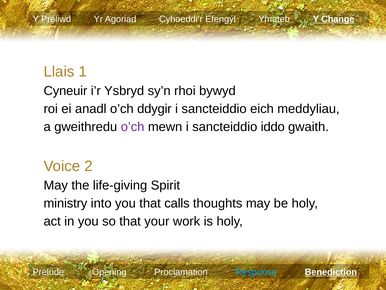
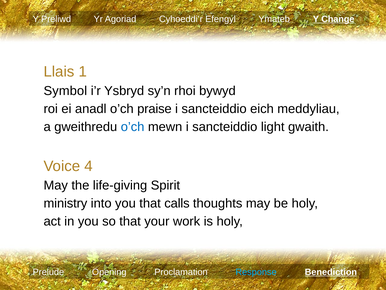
Cyneuir: Cyneuir -> Symbol (65, 91)
ddygir: ddygir -> praise (154, 109)
o’ch colour: purple -> blue (133, 127)
iddo: iddo -> light (273, 127)
2: 2 -> 4 (89, 166)
